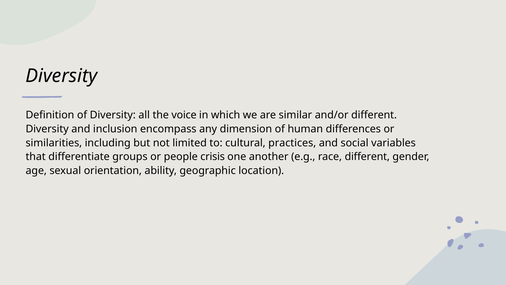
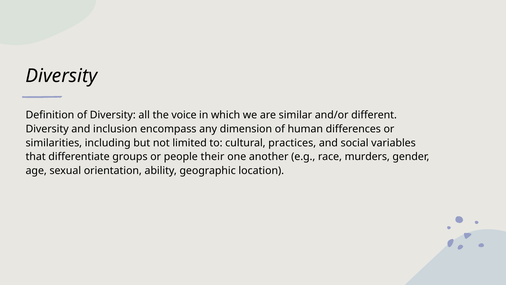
crisis: crisis -> their (213, 157)
race different: different -> murders (367, 157)
